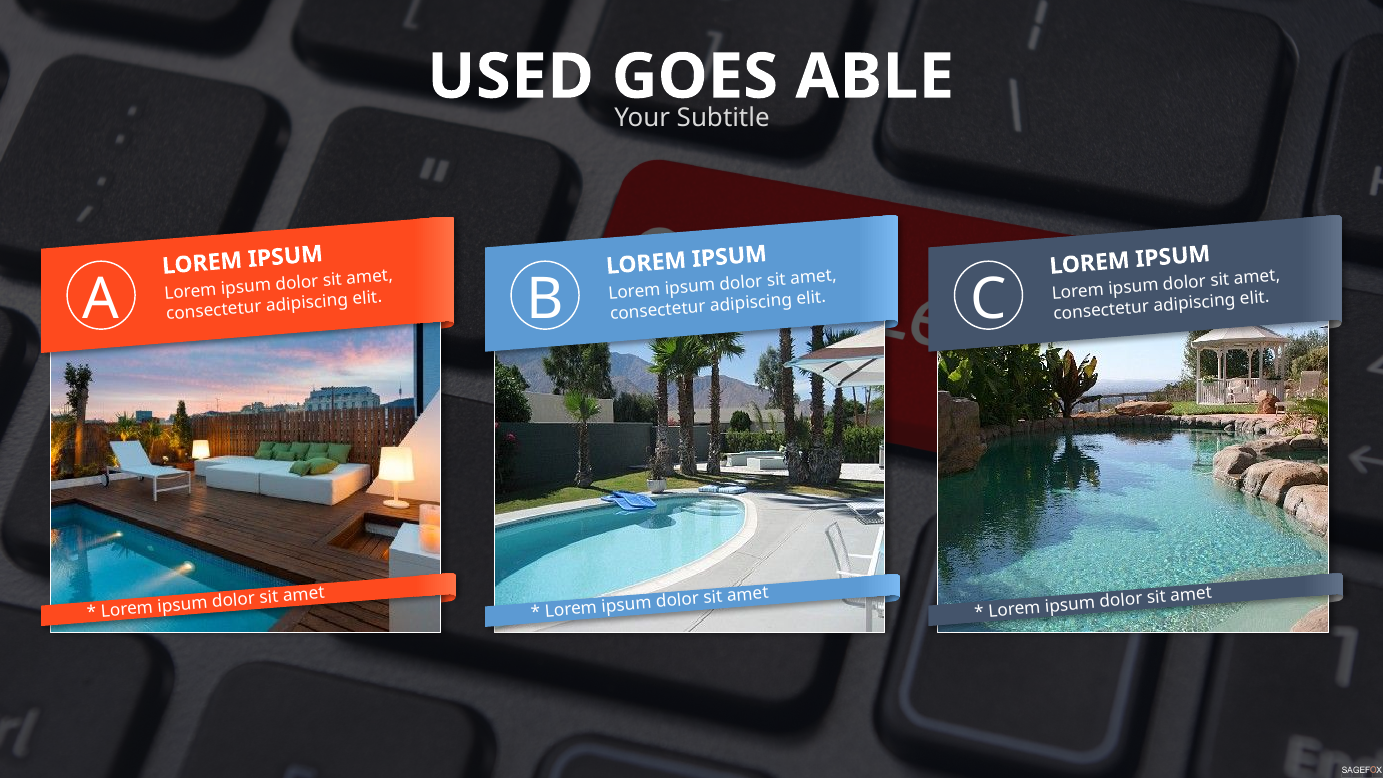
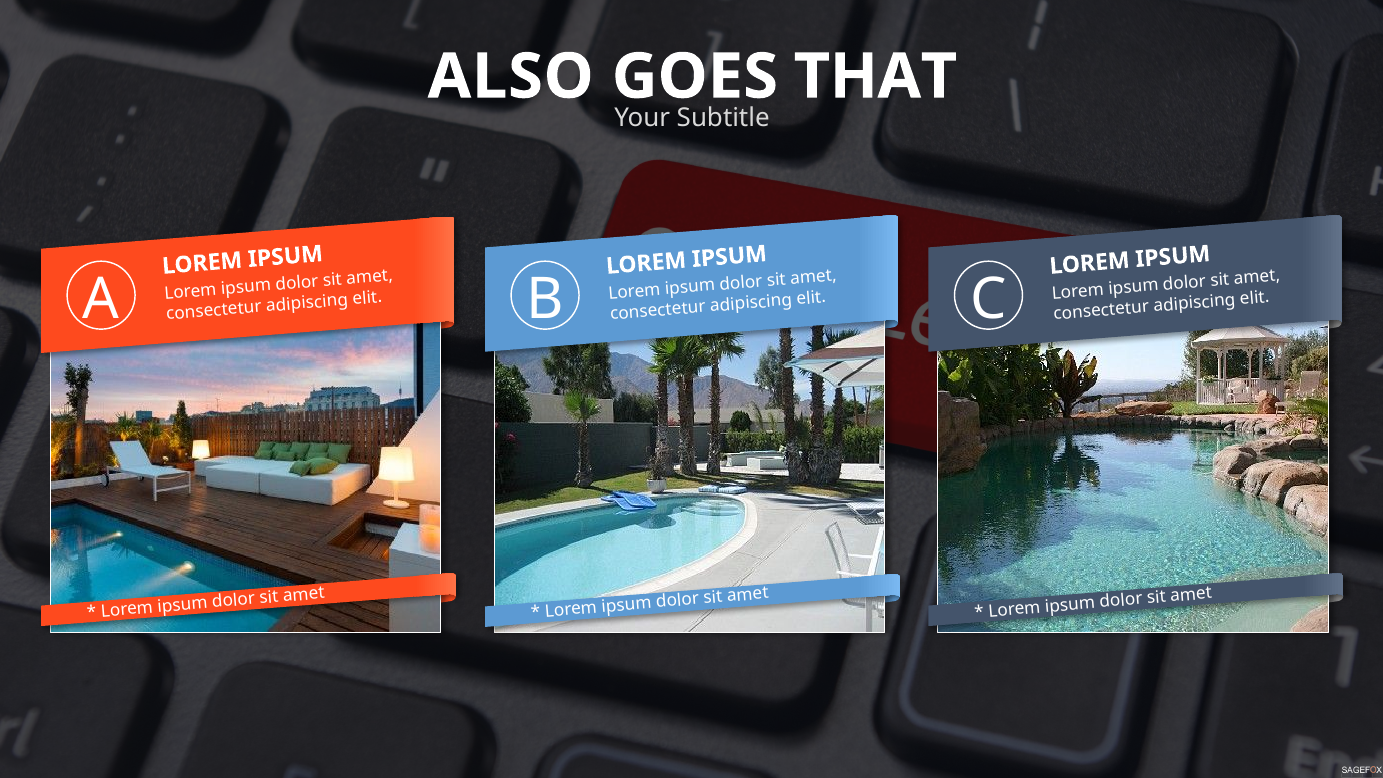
USED: USED -> ALSO (511, 77)
ABLE: ABLE -> THAT (875, 77)
